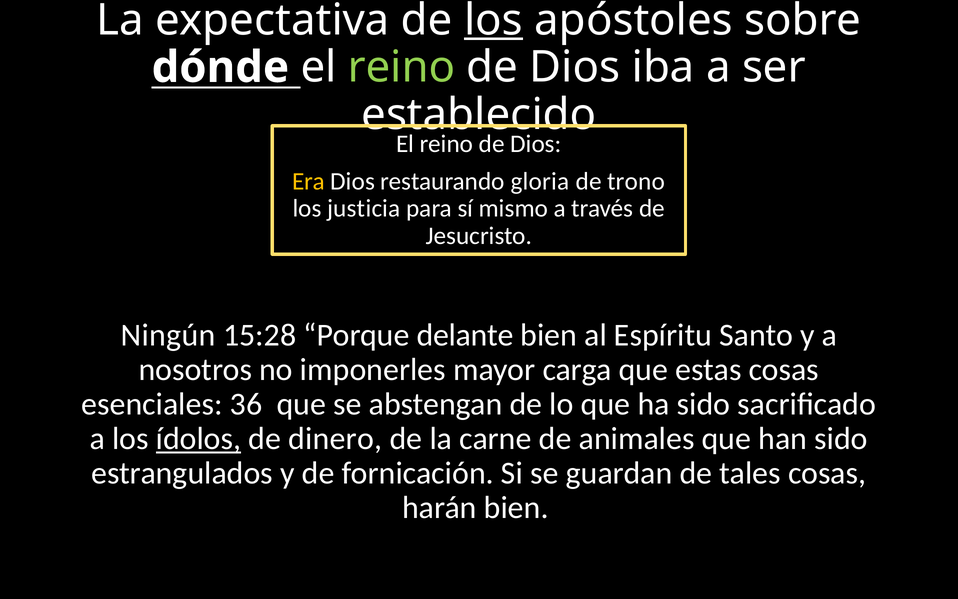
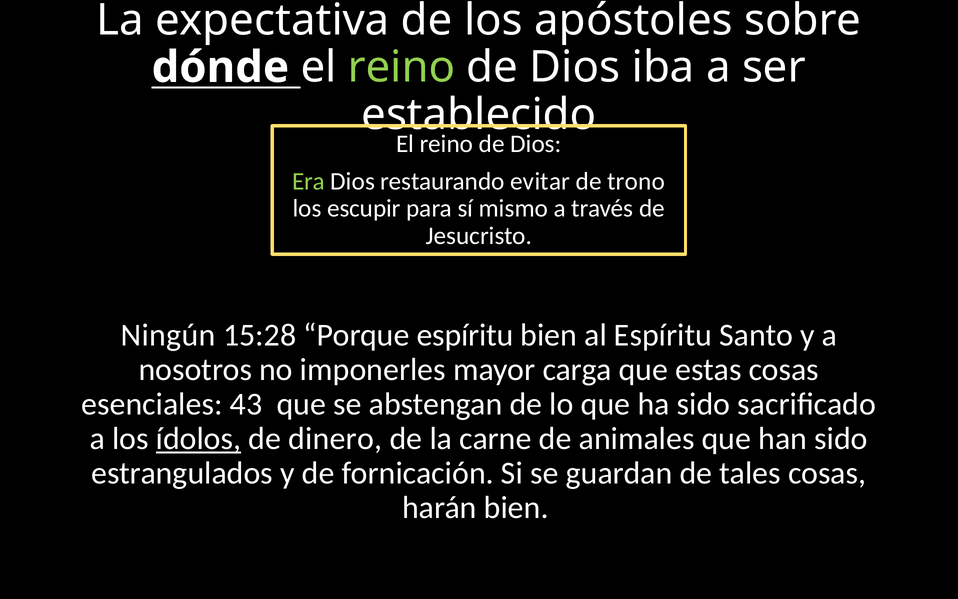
los underline: present -> none (494, 20)
Era colour: yellow -> light green (309, 181)
gloria: gloria -> evitar (540, 181)
justicia: justicia -> escupir (364, 208)
Porque delante: delante -> espíritu (465, 335)
36: 36 -> 43 (246, 404)
